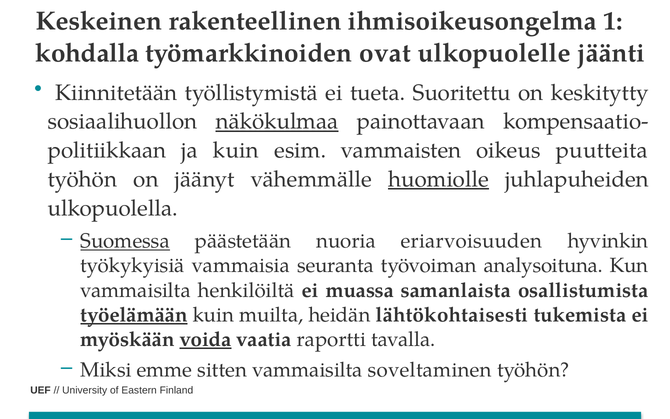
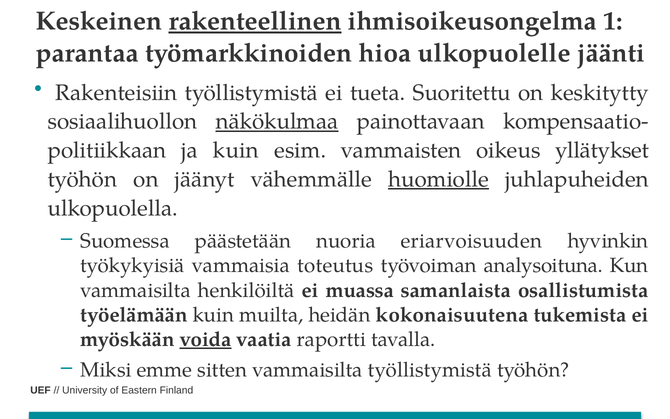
rakenteellinen underline: none -> present (255, 21)
kohdalla: kohdalla -> parantaa (87, 53)
ovat: ovat -> hioa (385, 53)
Kiinnitetään: Kiinnitetään -> Rakenteisiin (116, 93)
puutteita: puutteita -> yllätykset (602, 150)
Suomessa underline: present -> none (125, 241)
seuranta: seuranta -> toteutus (335, 266)
työelämään underline: present -> none (134, 315)
lähtökohtaisesti: lähtökohtaisesti -> kokonaisuutena (452, 315)
vammaisilta soveltaminen: soveltaminen -> työllistymistä (430, 370)
